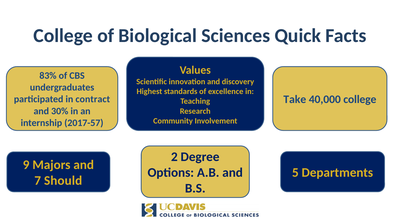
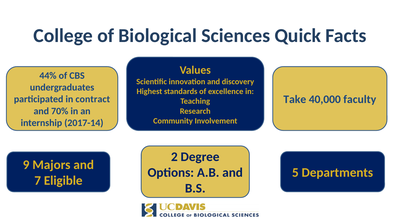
83%: 83% -> 44% (48, 76)
40,000 college: college -> faculty (360, 99)
30%: 30% -> 70% (60, 111)
2017-57: 2017-57 -> 2017-14 (84, 123)
Should: Should -> Eligible (63, 181)
